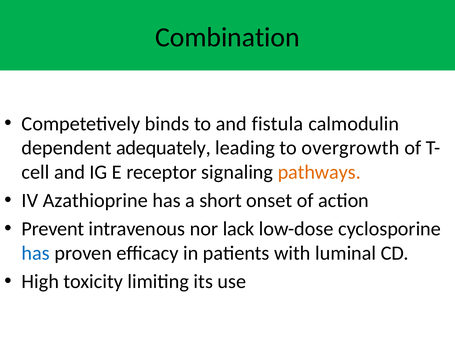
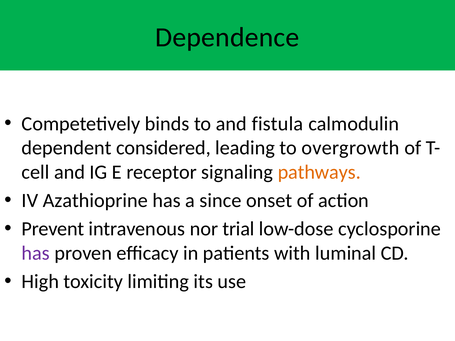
Combination: Combination -> Dependence (227, 37)
adequately: adequately -> considered (163, 148)
short: short -> since (221, 201)
lack: lack -> trial (239, 229)
has colour: blue -> purple (36, 253)
